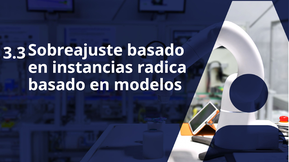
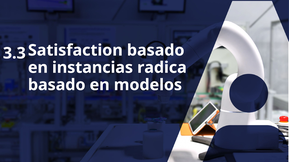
Sobreajuste: Sobreajuste -> Satisfaction (75, 50)
